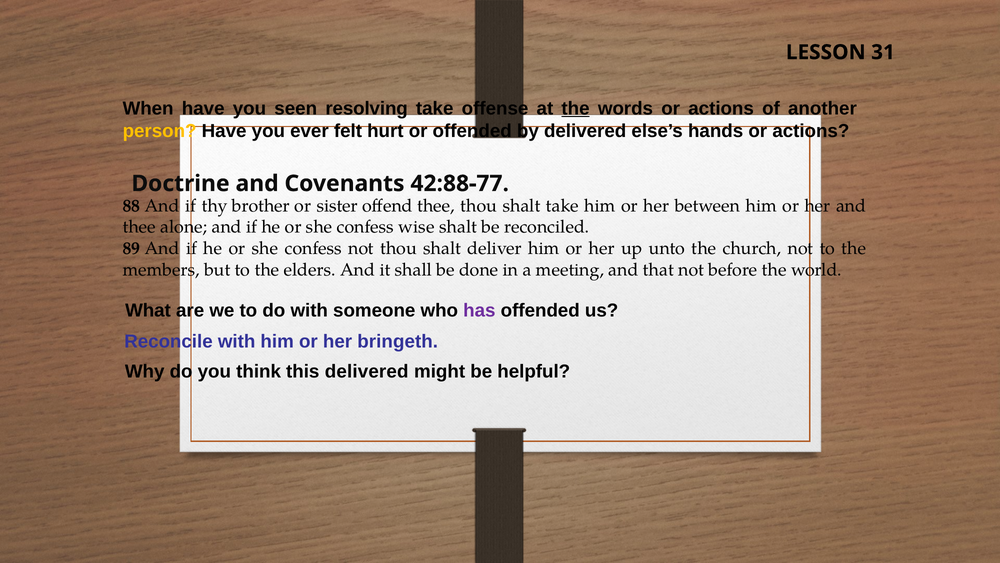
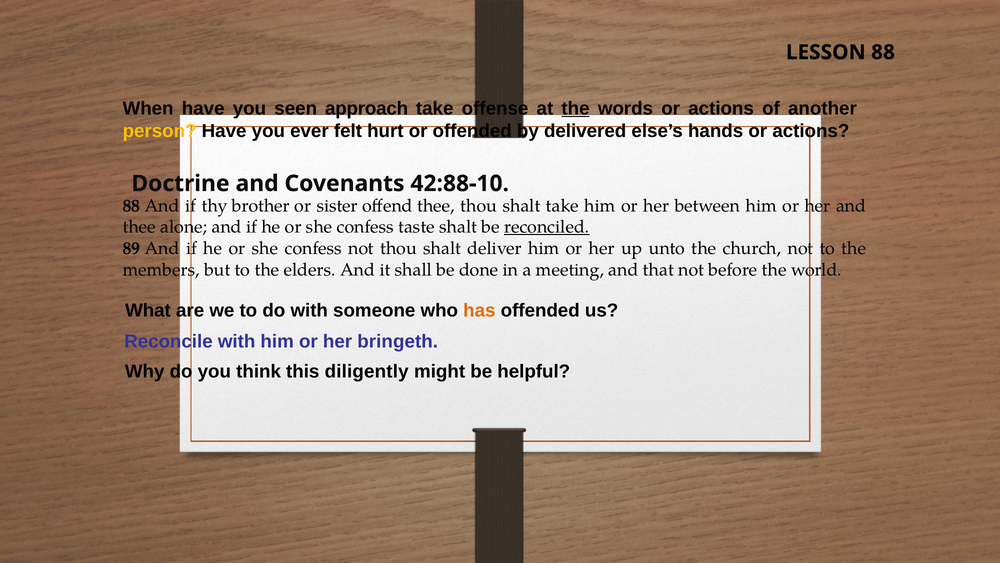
LESSON 31: 31 -> 88 (883, 52)
resolving: resolving -> approach (367, 108)
42:88-77: 42:88-77 -> 42:88-10 (460, 183)
wise: wise -> taste (417, 227)
reconciled underline: none -> present (547, 227)
has colour: purple -> orange (479, 310)
this delivered: delivered -> diligently (367, 371)
